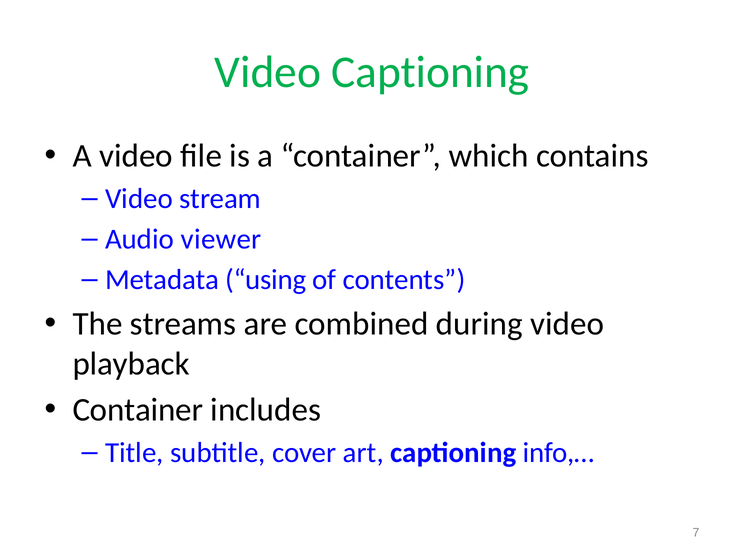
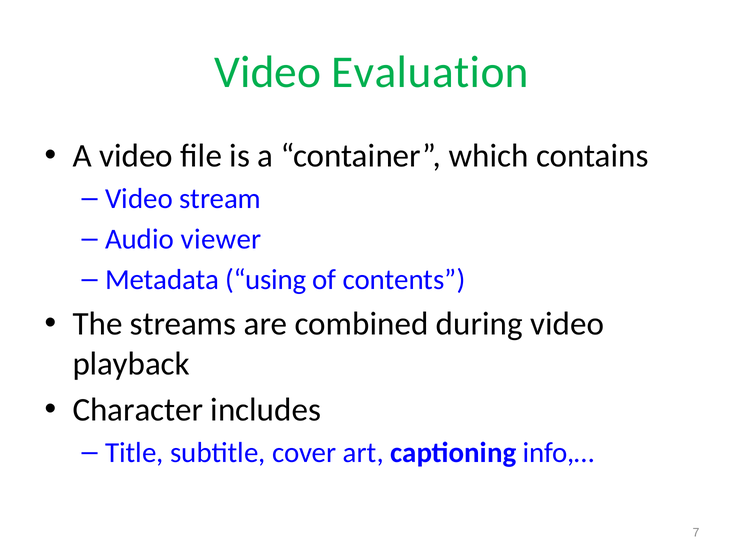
Video Captioning: Captioning -> Evaluation (430, 72)
Container: Container -> Character (138, 410)
